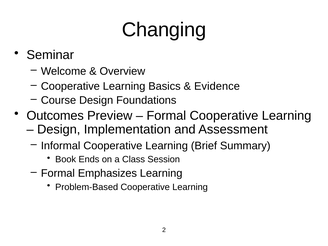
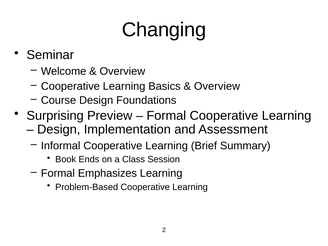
Evidence: Evidence -> Overview (217, 86)
Outcomes: Outcomes -> Surprising (55, 116)
